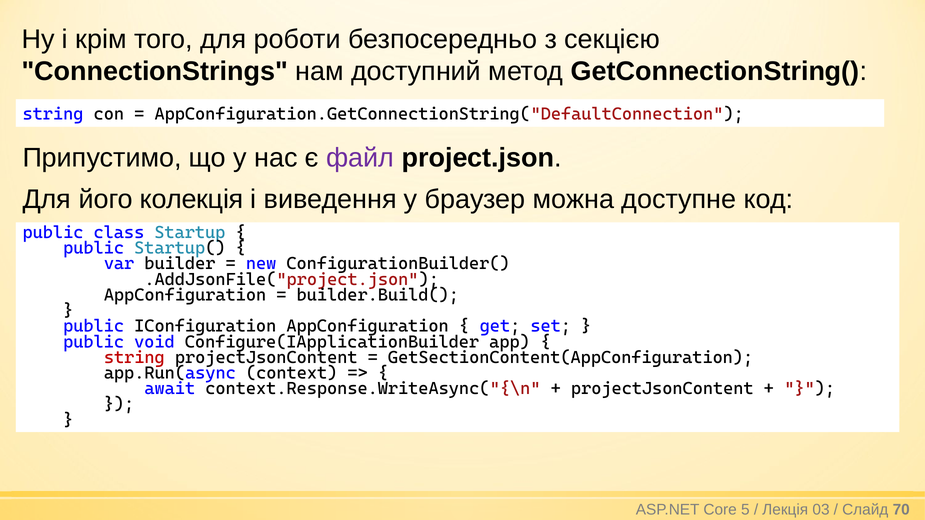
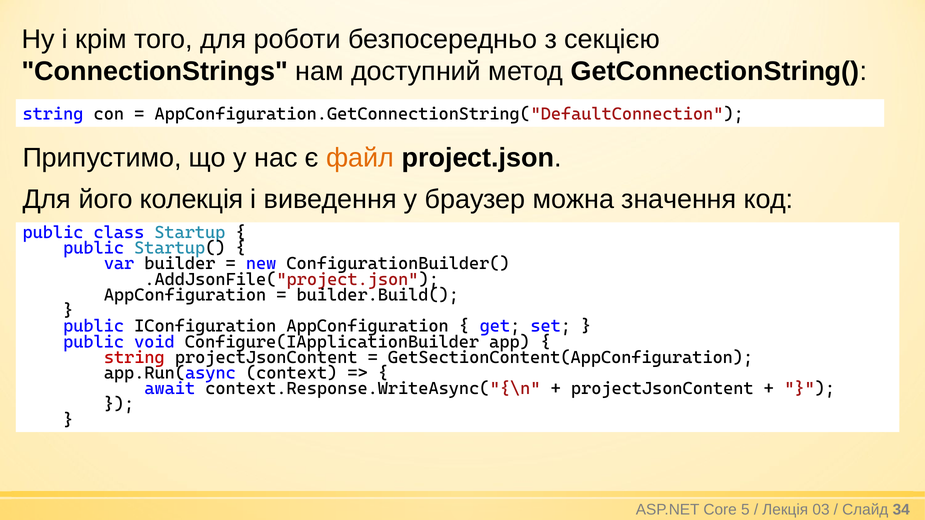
файл colour: purple -> orange (360, 158)
доступне: доступне -> значення (679, 199)
70: 70 -> 34 (901, 510)
